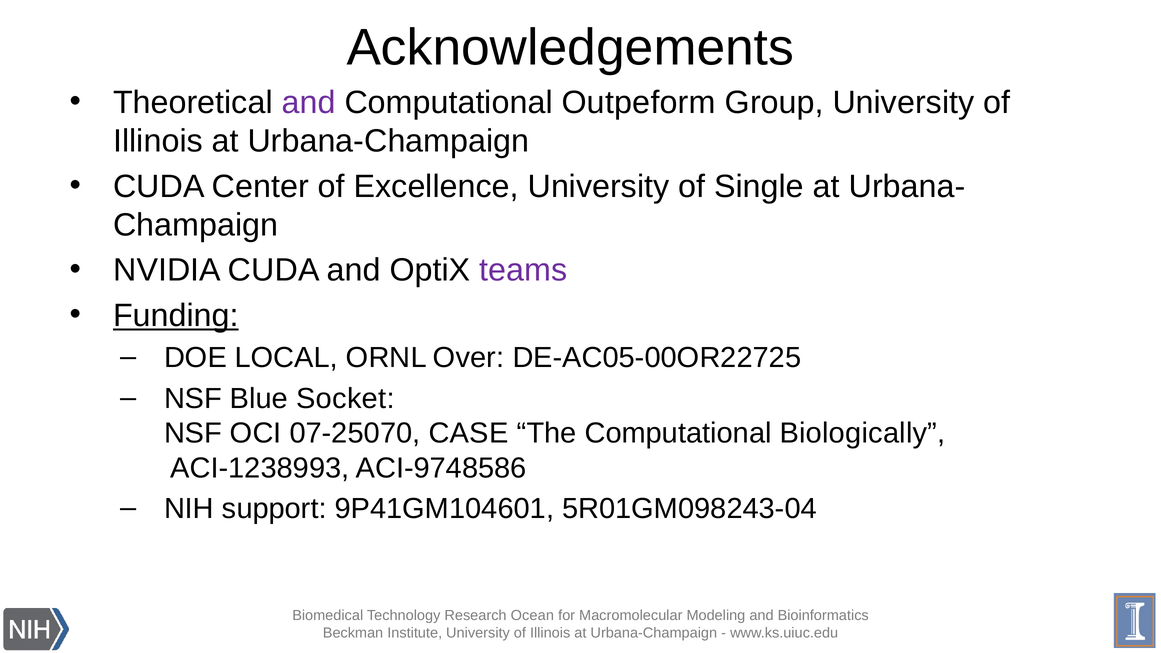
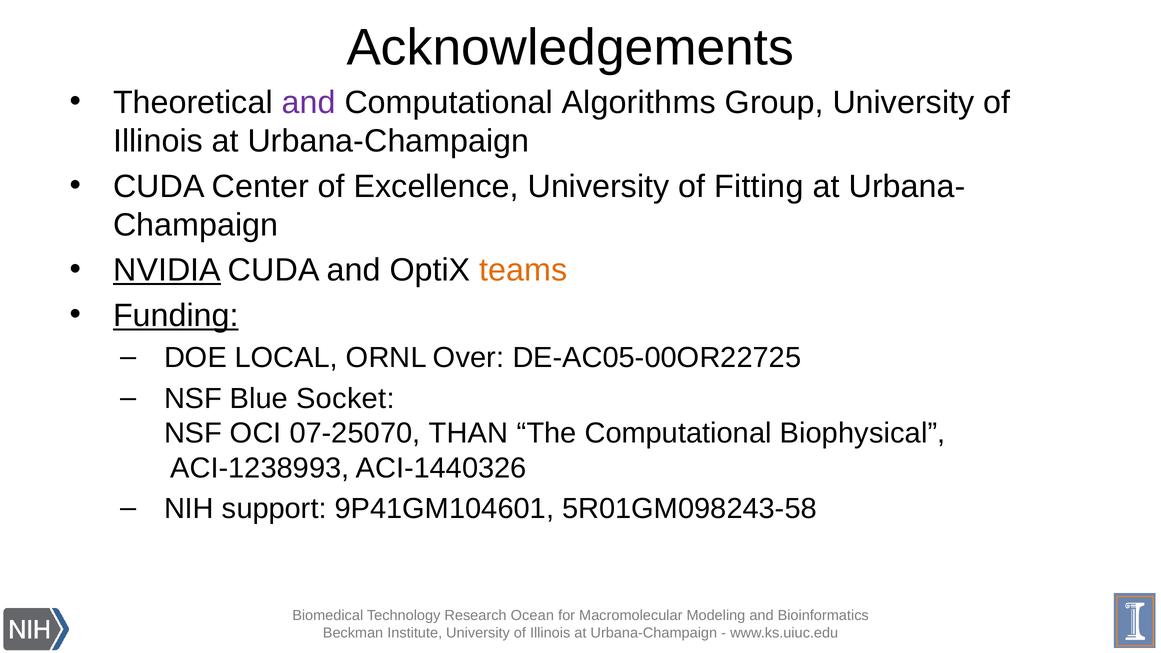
Outpeform: Outpeform -> Algorithms (639, 102)
Single: Single -> Fitting (759, 186)
NVIDIA underline: none -> present (167, 270)
teams colour: purple -> orange (523, 270)
CASE: CASE -> THAN (468, 433)
Biologically: Biologically -> Biophysical (863, 433)
ACI-9748586: ACI-9748586 -> ACI-1440326 (441, 468)
5R01GM098243-04: 5R01GM098243-04 -> 5R01GM098243-58 (689, 509)
